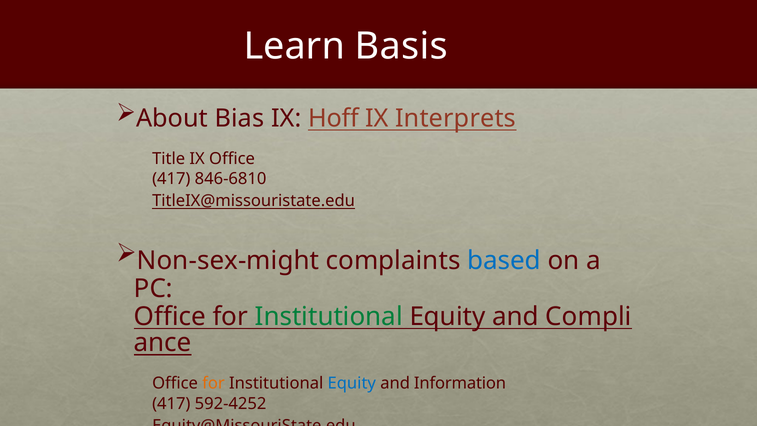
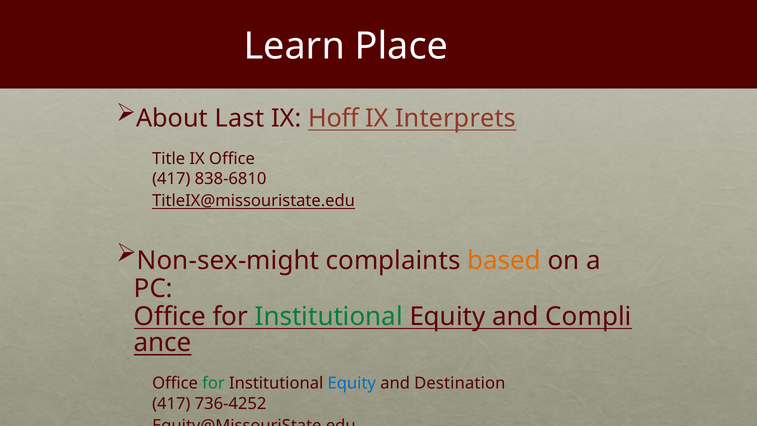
Basis: Basis -> Place (402, 46)
Bias: Bias -> Last (239, 118)
846-6810: 846-6810 -> 838-6810 (231, 179)
based colour: blue -> orange (504, 260)
for colour: orange -> green (213, 383)
Information: Information -> Destination (460, 383)
592-4252: 592-4252 -> 736-4252 (231, 404)
